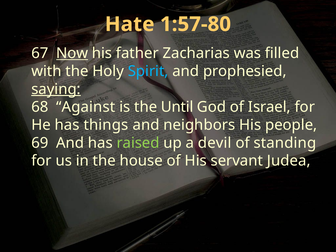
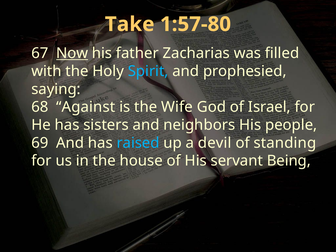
Hate: Hate -> Take (130, 24)
saying underline: present -> none (56, 89)
Until: Until -> Wife (177, 107)
things: things -> sisters (106, 125)
raised colour: light green -> light blue (138, 143)
Judea: Judea -> Being (289, 161)
